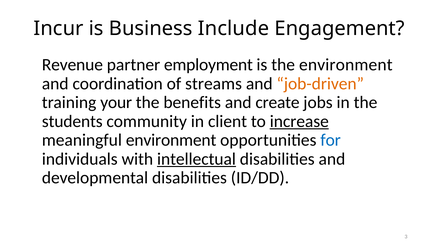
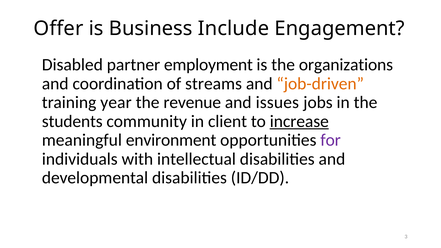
Incur: Incur -> Offer (59, 28)
Revenue: Revenue -> Disabled (72, 65)
the environment: environment -> organizations (346, 65)
your: your -> year (116, 102)
benefits: benefits -> revenue (192, 102)
create: create -> issues (277, 102)
for colour: blue -> purple (331, 140)
intellectual underline: present -> none (196, 159)
